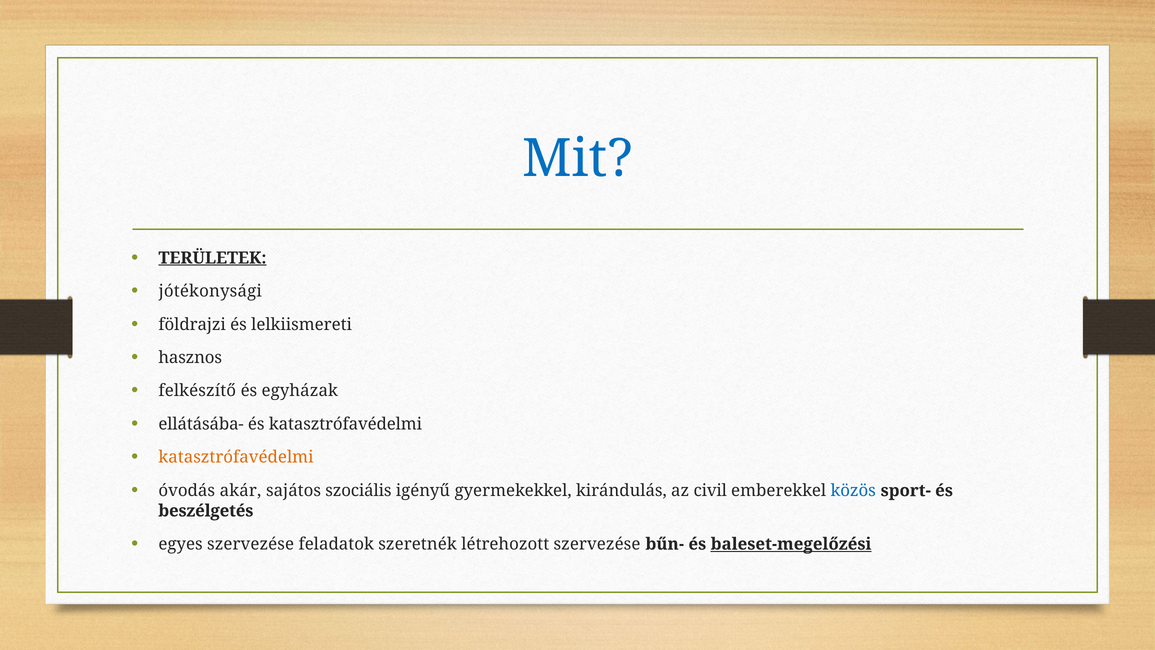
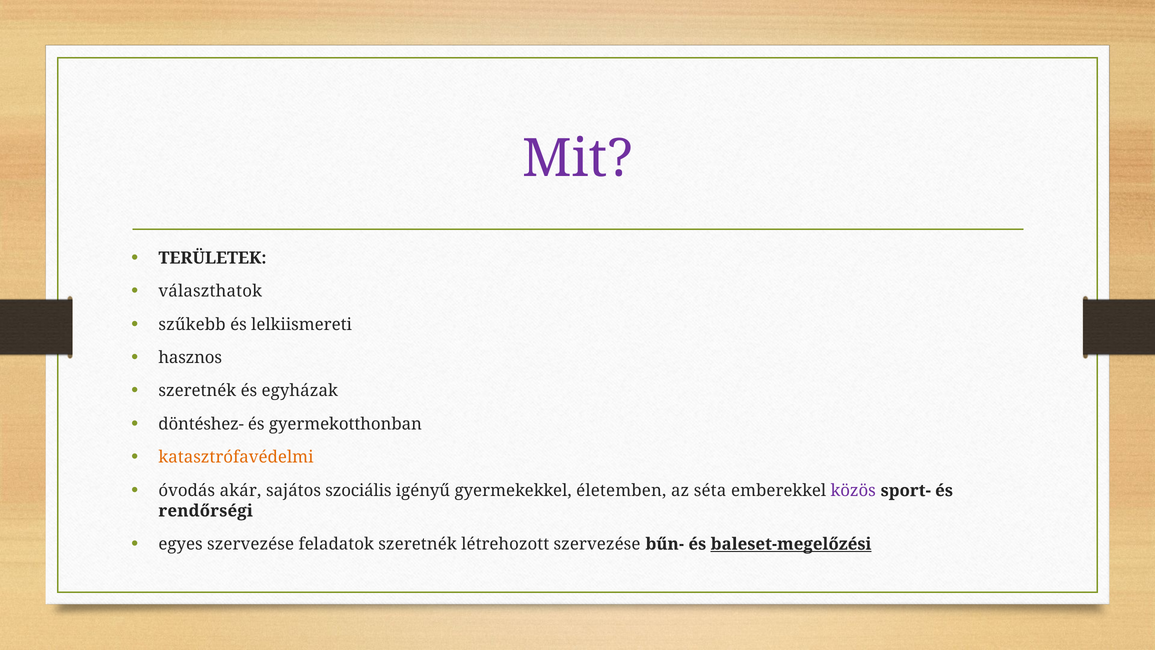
Mit colour: blue -> purple (577, 158)
TERÜLETEK underline: present -> none (212, 258)
jótékonysági: jótékonysági -> választhatok (210, 291)
földrajzi: földrajzi -> szűkebb (192, 324)
felkészítő: felkészítő -> szeretnék (197, 391)
ellátásába-: ellátásába- -> döntéshez- (201, 424)
és katasztrófavédelmi: katasztrófavédelmi -> gyermekotthonban (345, 424)
kirándulás: kirándulás -> életemben (621, 490)
civil: civil -> séta (710, 490)
közös colour: blue -> purple (853, 490)
beszélgetés: beszélgetés -> rendőrségi (206, 511)
